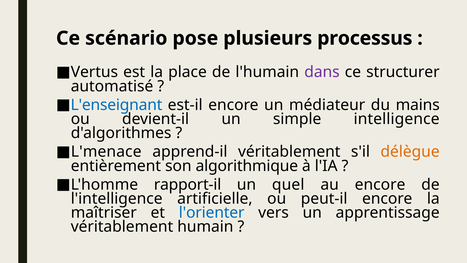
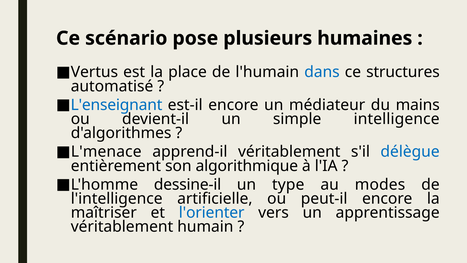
processus: processus -> humaines (365, 38)
dans colour: purple -> blue (322, 72)
structurer: structurer -> structures (403, 72)
délègue colour: orange -> blue (410, 152)
rapport-il: rapport-il -> dessine-il (188, 184)
quel: quel -> type (288, 184)
au encore: encore -> modes (380, 184)
